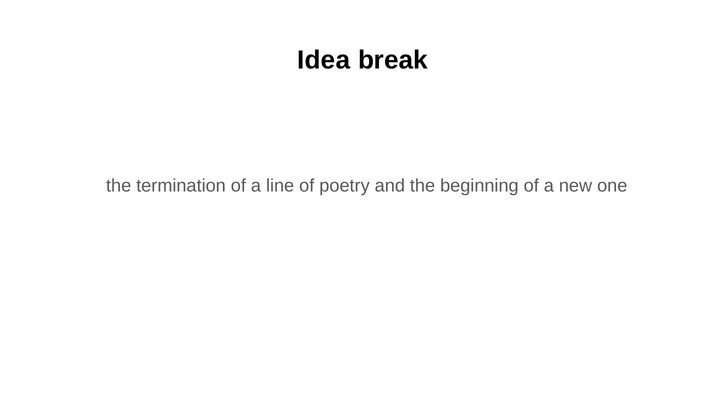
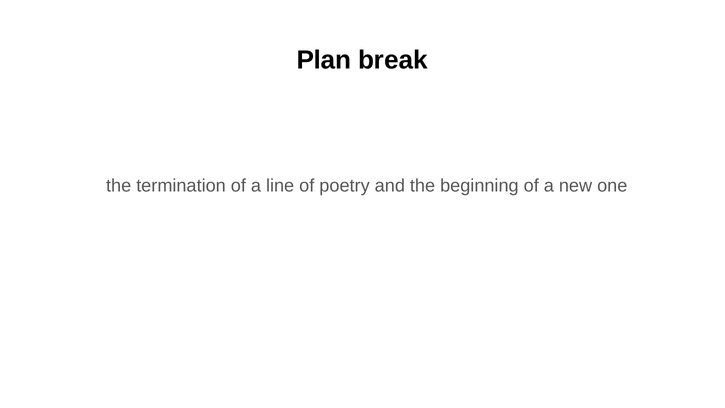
Idea: Idea -> Plan (324, 60)
